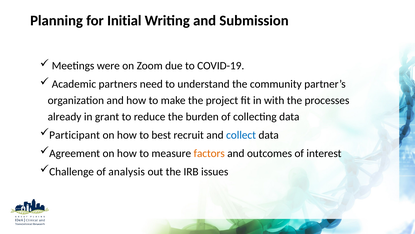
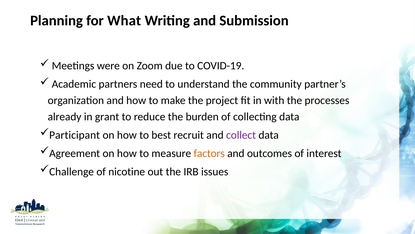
Initial: Initial -> What (124, 21)
collect colour: blue -> purple (241, 135)
analysis: analysis -> nicotine (127, 171)
